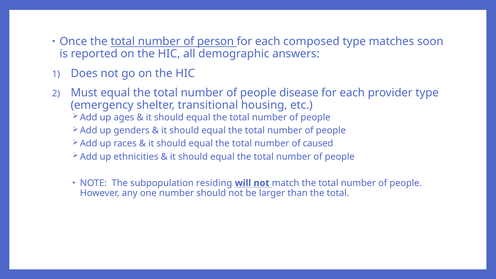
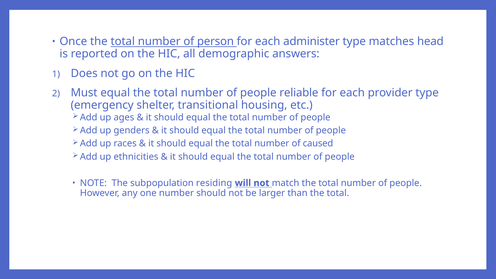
composed: composed -> administer (312, 42)
soon: soon -> head (430, 42)
disease: disease -> reliable (299, 93)
